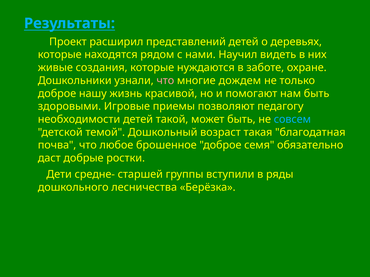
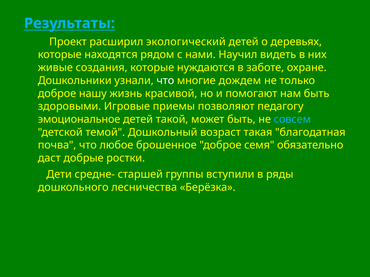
представлений: представлений -> экологический (186, 42)
что colour: pink -> white (165, 81)
необходимости: необходимости -> эмоциональное (79, 120)
